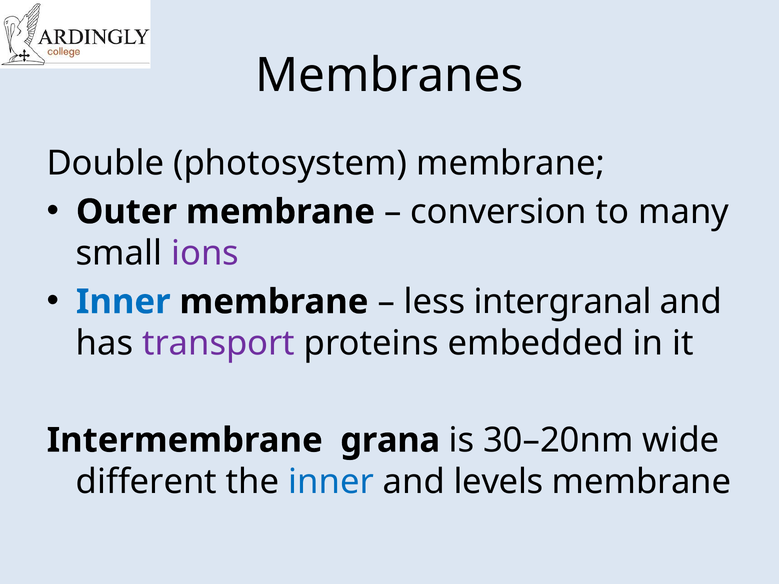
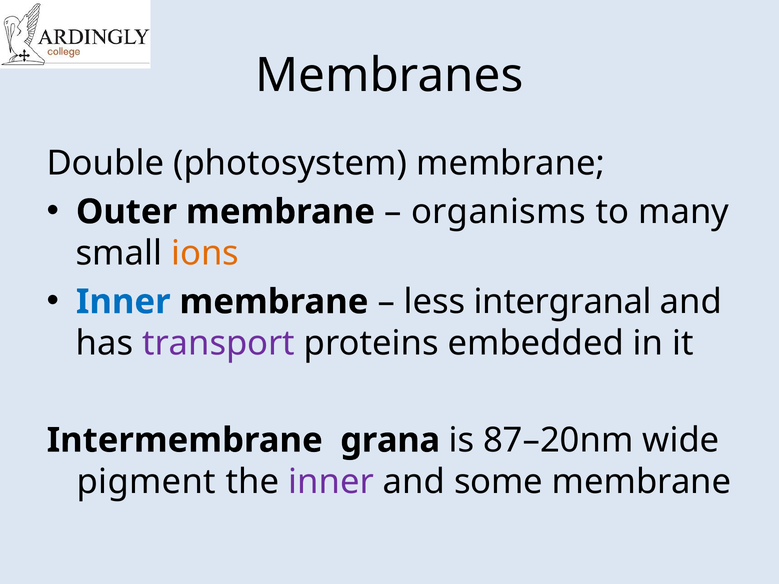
conversion: conversion -> organisms (498, 212)
ions colour: purple -> orange (205, 253)
30–20nm: 30–20nm -> 87–20nm (558, 440)
different: different -> pigment (146, 482)
inner colour: blue -> purple (331, 482)
levels: levels -> some (498, 482)
